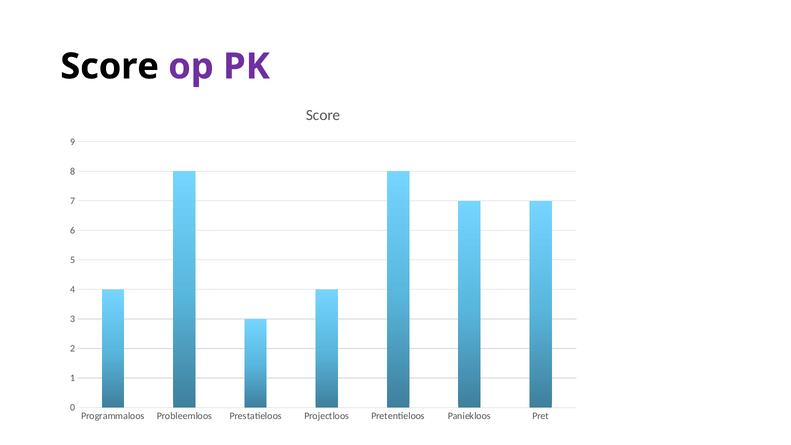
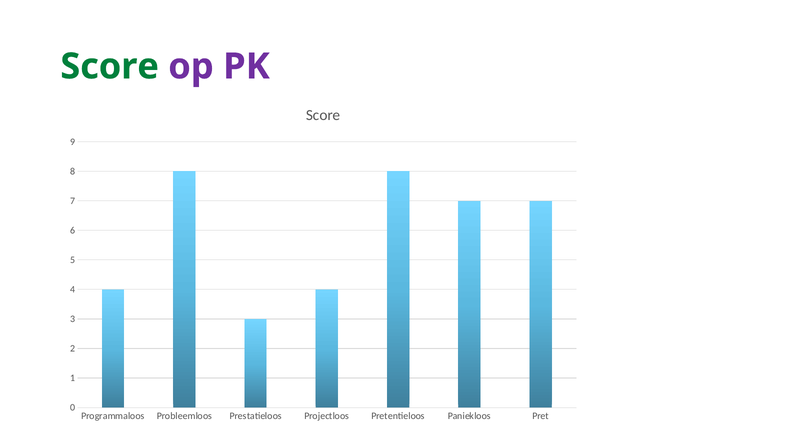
Score colour: black -> green (110, 66)
